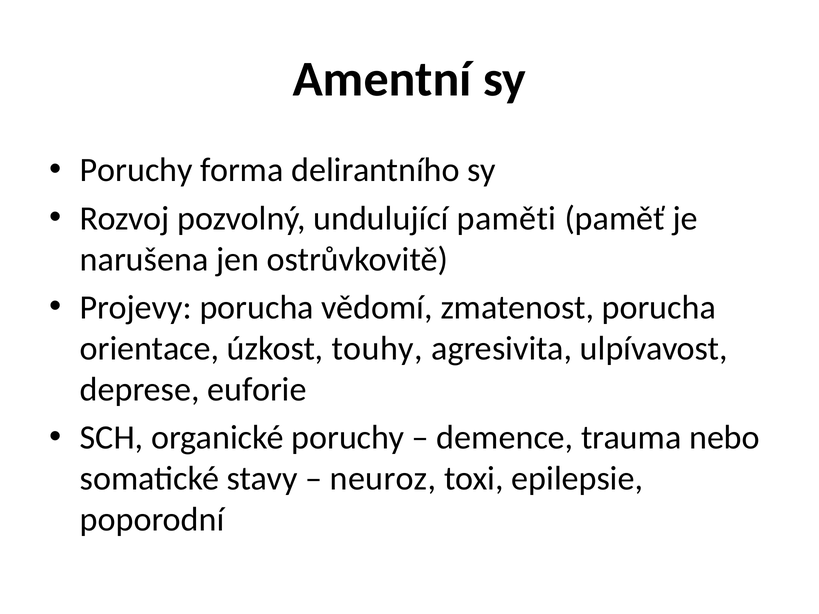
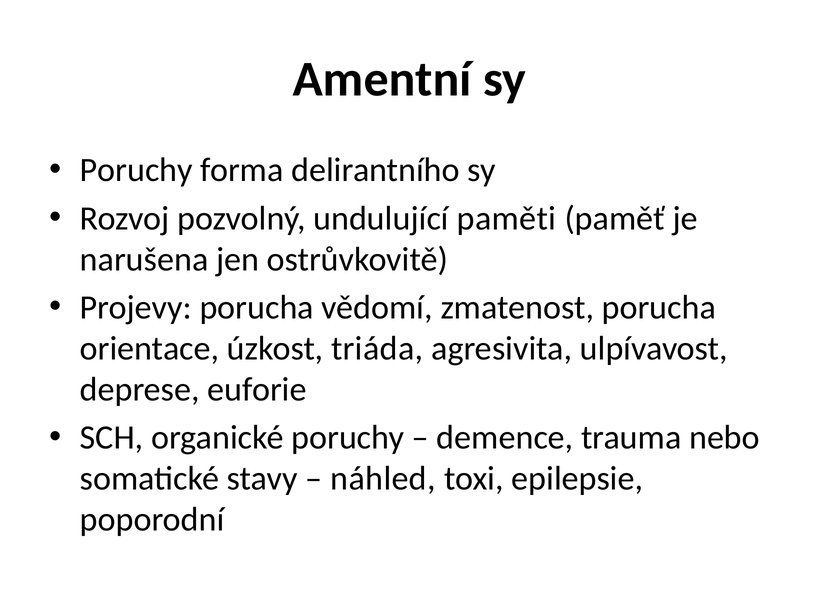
touhy: touhy -> triáda (377, 349)
neuroz: neuroz -> náhled (383, 479)
